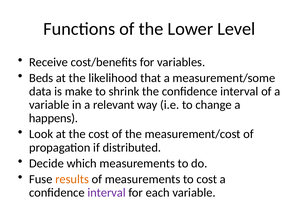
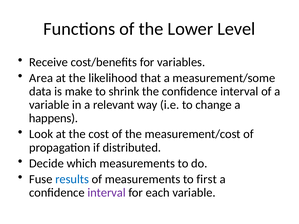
Beds: Beds -> Area (41, 78)
results colour: orange -> blue (72, 179)
to cost: cost -> first (207, 179)
